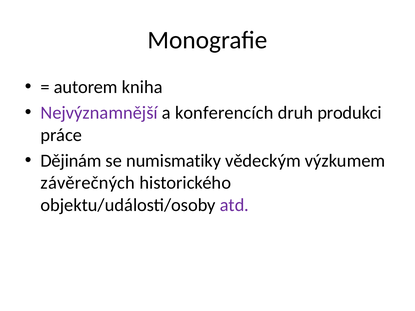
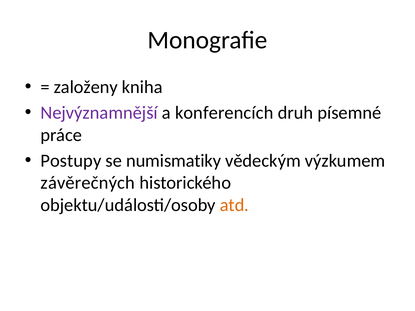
autorem: autorem -> založeny (86, 87)
produkci: produkci -> písemné (349, 113)
Dějinám: Dějinám -> Postupy (71, 161)
atd colour: purple -> orange (234, 205)
